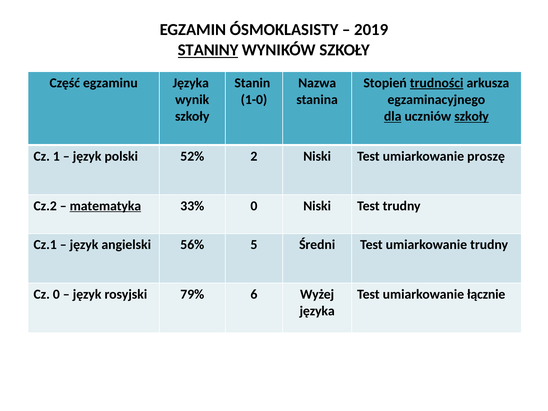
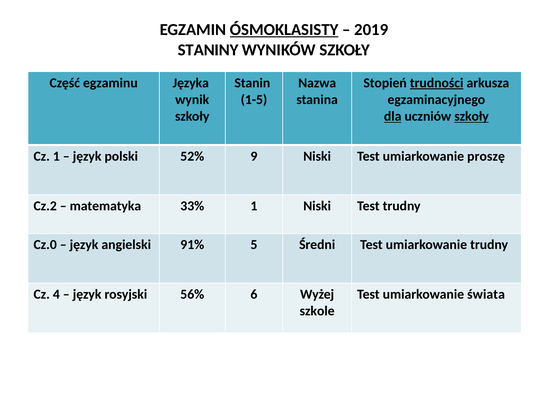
ÓSMOKLASISTY underline: none -> present (284, 30)
STANINY underline: present -> none (208, 50)
1-0: 1-0 -> 1-5 (254, 100)
2: 2 -> 9 (254, 156)
matematyka underline: present -> none (105, 206)
33% 0: 0 -> 1 (254, 206)
Cz.1: Cz.1 -> Cz.0 (45, 245)
56%: 56% -> 91% (192, 245)
Cz 0: 0 -> 4 (56, 294)
79%: 79% -> 56% (192, 294)
łącznie: łącznie -> świata (486, 294)
języka: języka -> szkole (317, 311)
